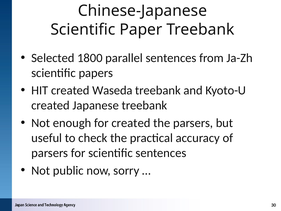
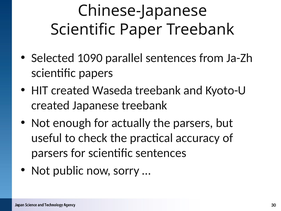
1800: 1800 -> 1090 (90, 58)
for created: created -> actually (131, 123)
